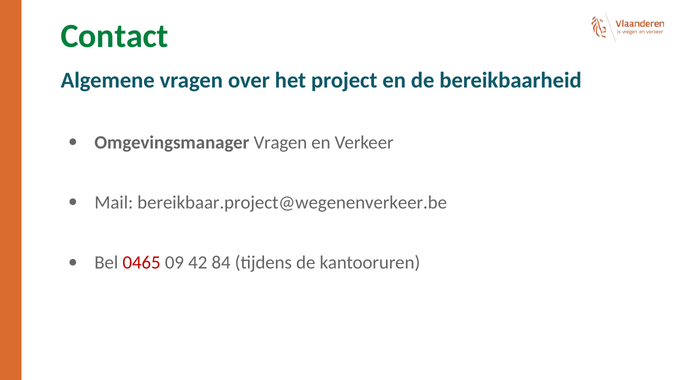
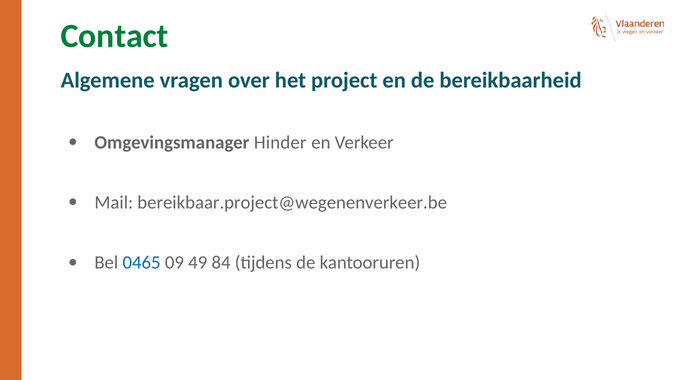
Omgevingsmanager Vragen: Vragen -> Hinder (280, 142)
0465 colour: red -> blue (142, 263)
42: 42 -> 49 (198, 263)
